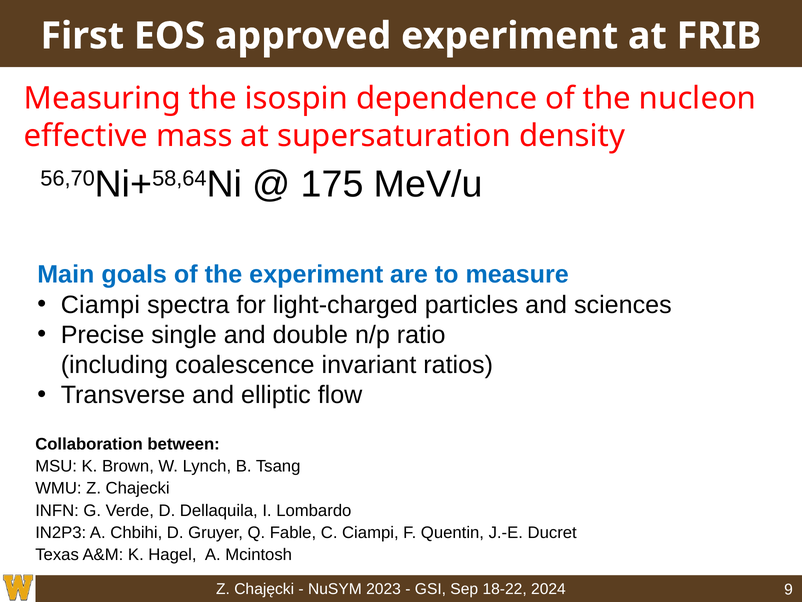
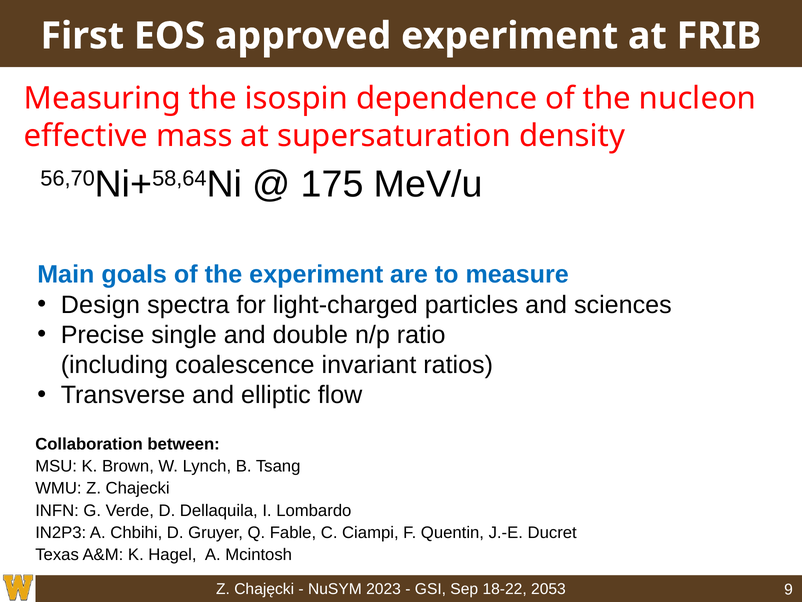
Ciampi: Ciampi -> Design (100, 305)
2024: 2024 -> 2053 (548, 589)
